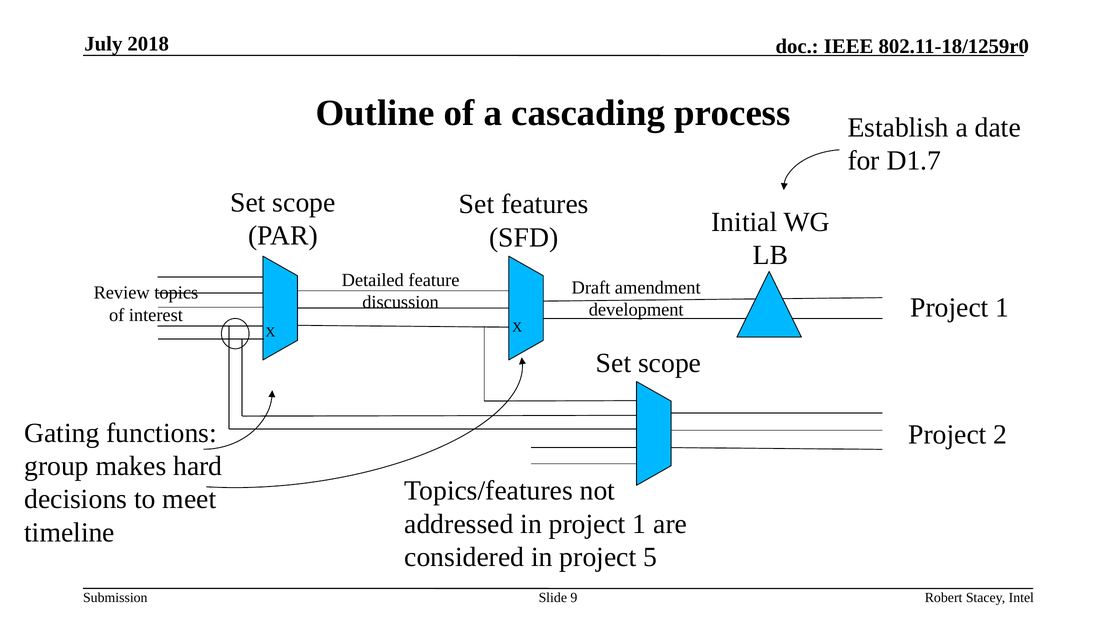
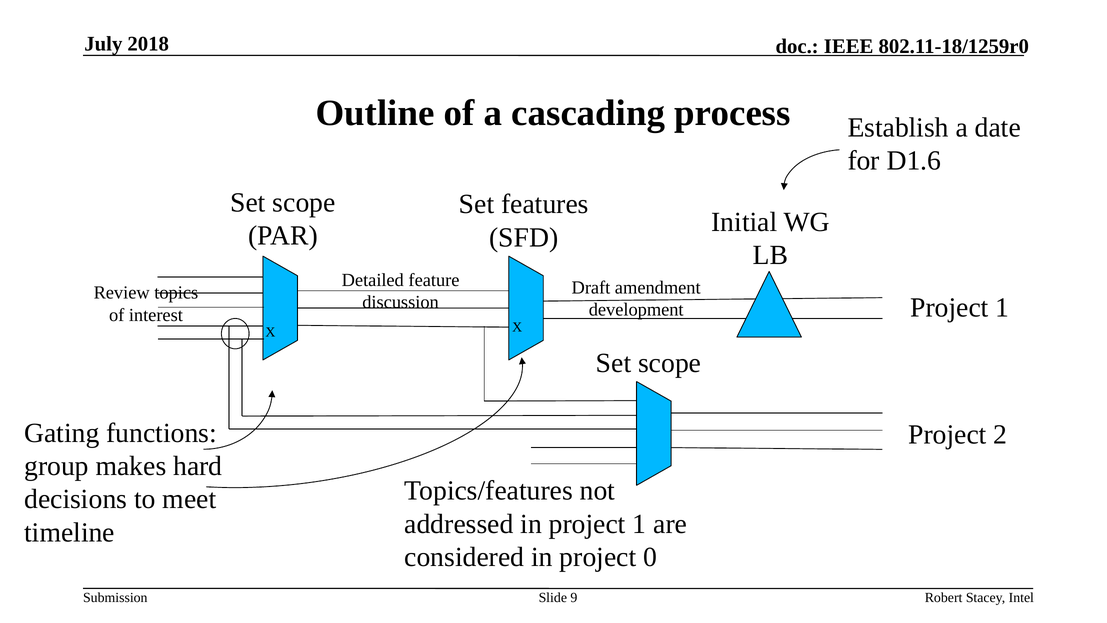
D1.7: D1.7 -> D1.6 (914, 161)
5: 5 -> 0 (650, 557)
